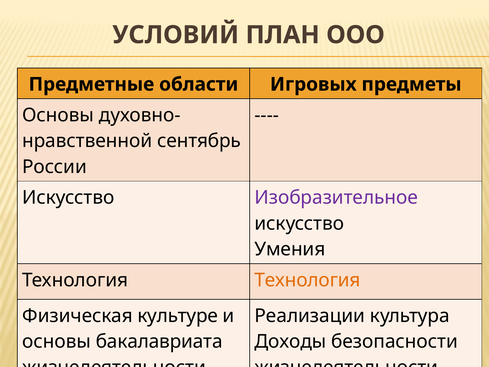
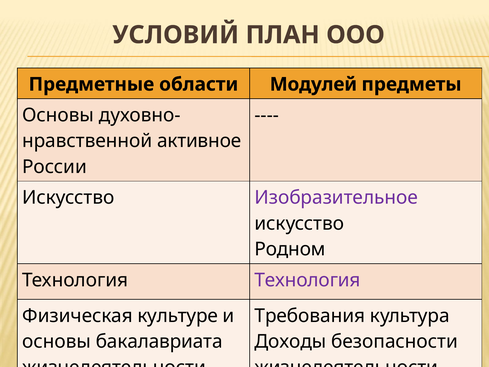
Игровых: Игровых -> Модулей (313, 84)
сентябрь: сентябрь -> активное (199, 141)
Умения: Умения -> Родном (290, 249)
Технология colour: orange -> purple (308, 280)
Реализации: Реализации -> Требования (310, 316)
